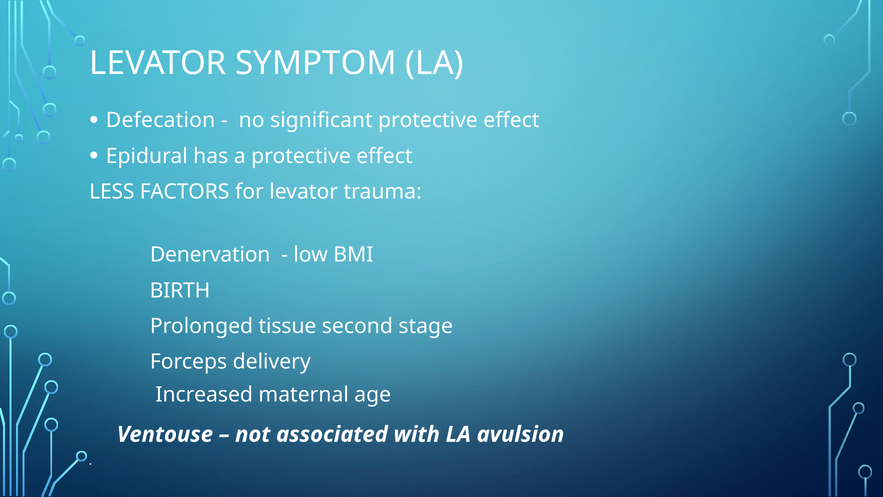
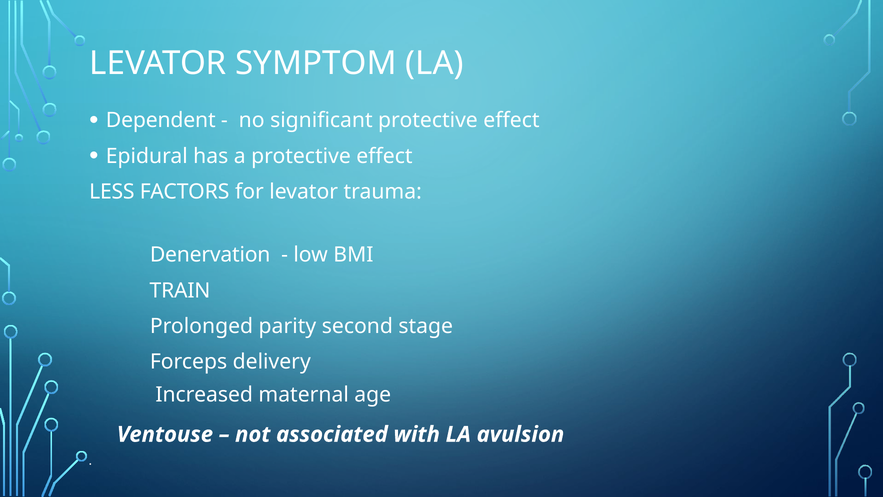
Defecation: Defecation -> Dependent (161, 120)
BIRTH: BIRTH -> TRAIN (180, 290)
tissue: tissue -> parity (287, 326)
